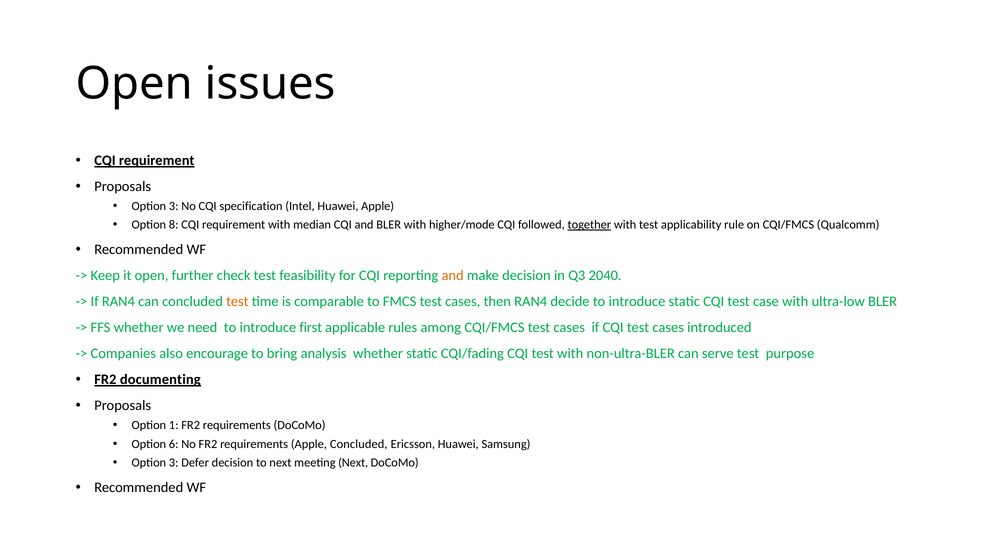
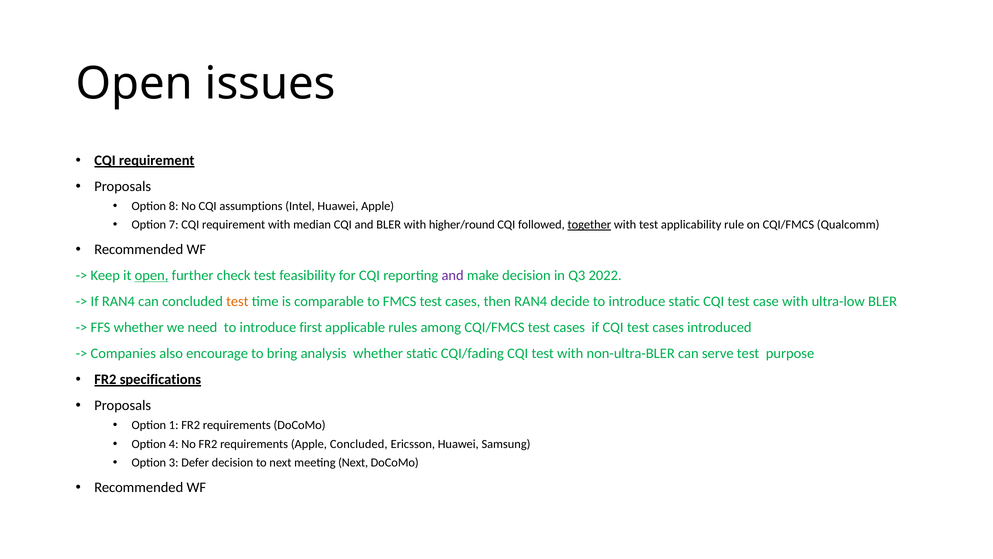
3: 3 -> 8 (174, 206)
specification: specification -> assumptions (251, 206)
8: 8 -> 7 (174, 224)
higher/mode: higher/mode -> higher/round (462, 224)
open underline: none -> present (152, 275)
and colour: orange -> purple (453, 275)
2040: 2040 -> 2022 (605, 275)
documenting: documenting -> specifications (160, 379)
6: 6 -> 4 (174, 444)
